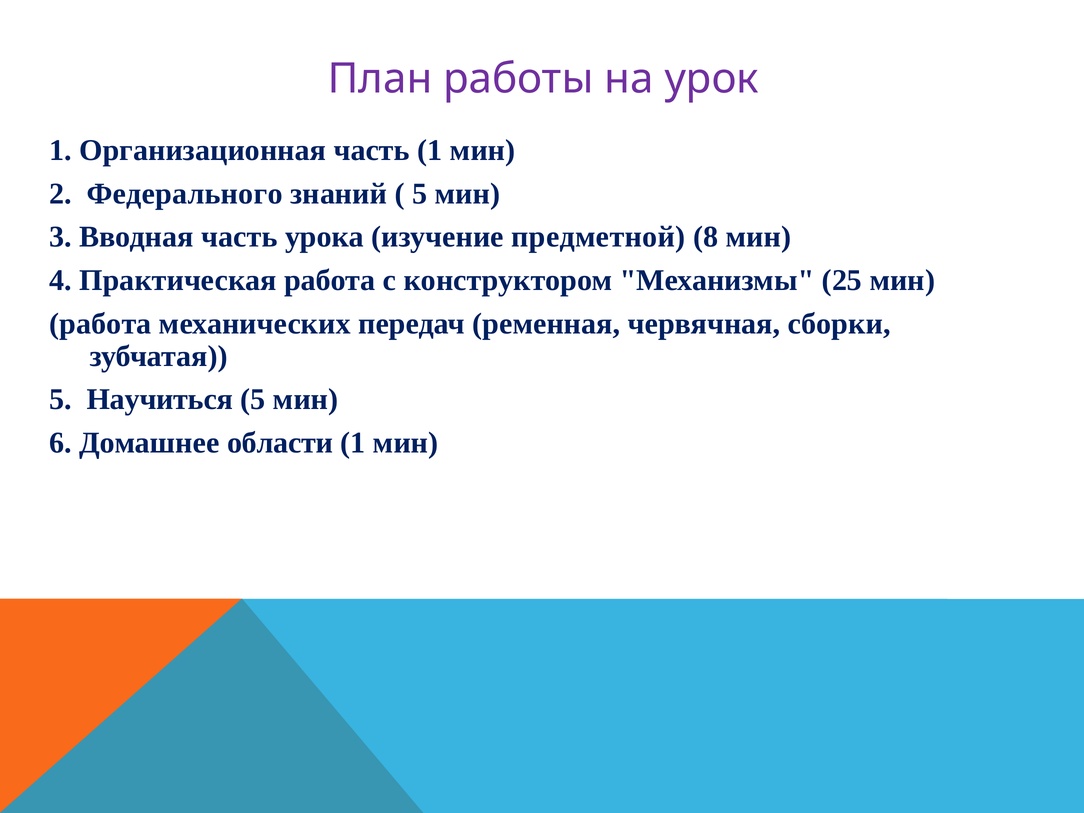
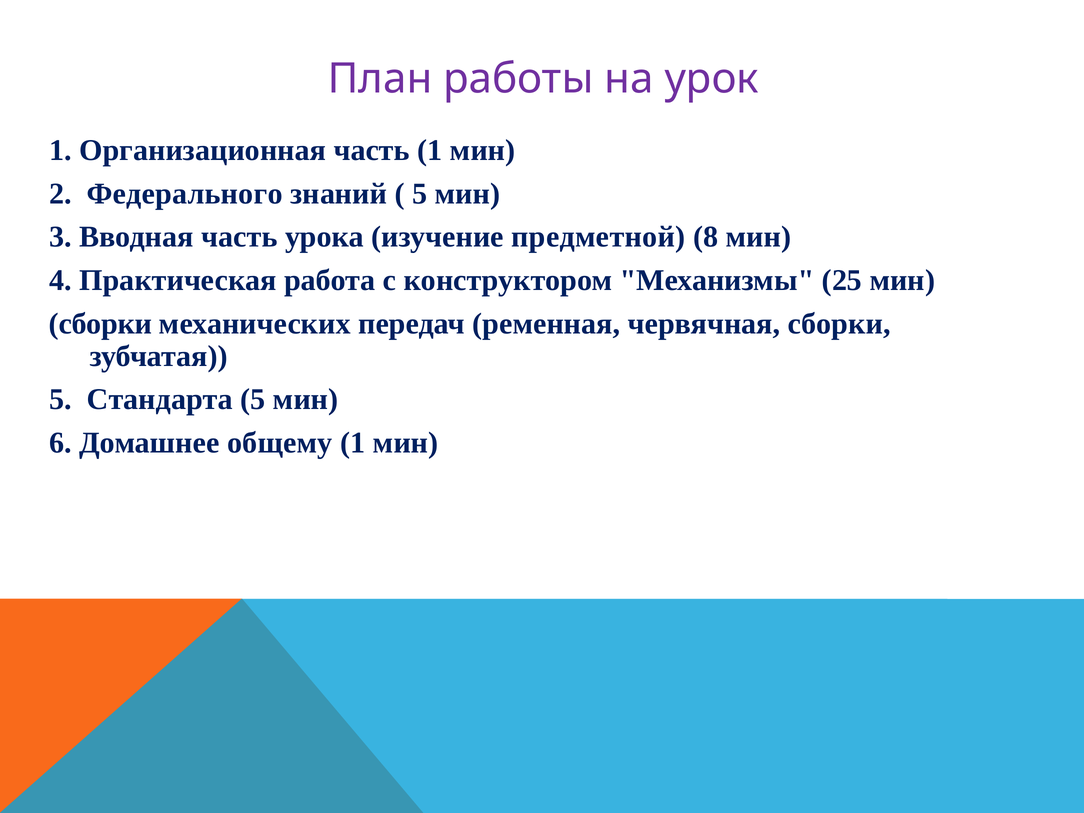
работа: работа -> сборки (101, 324)
Научиться: Научиться -> Стандарта (160, 400)
области: области -> общему (280, 443)
